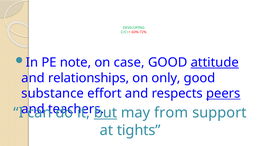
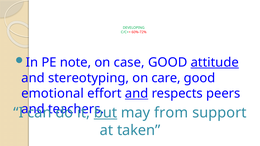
relationships: relationships -> stereotyping (88, 78)
only: only -> care (166, 78)
substance: substance -> emotional (53, 94)
and underline: none -> present (137, 94)
peers underline: present -> none (223, 94)
tights: tights -> taken (139, 130)
